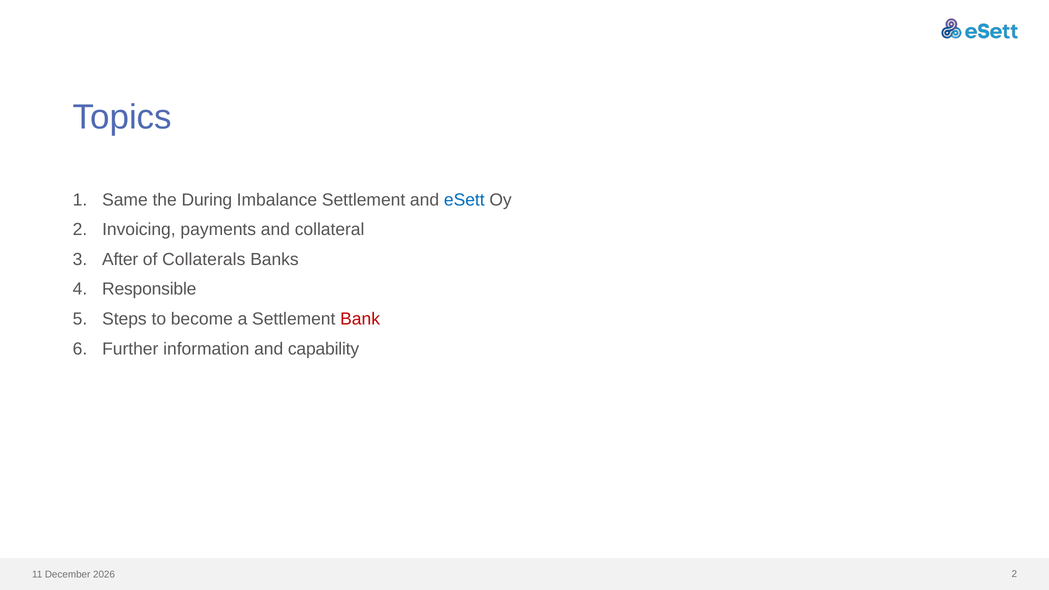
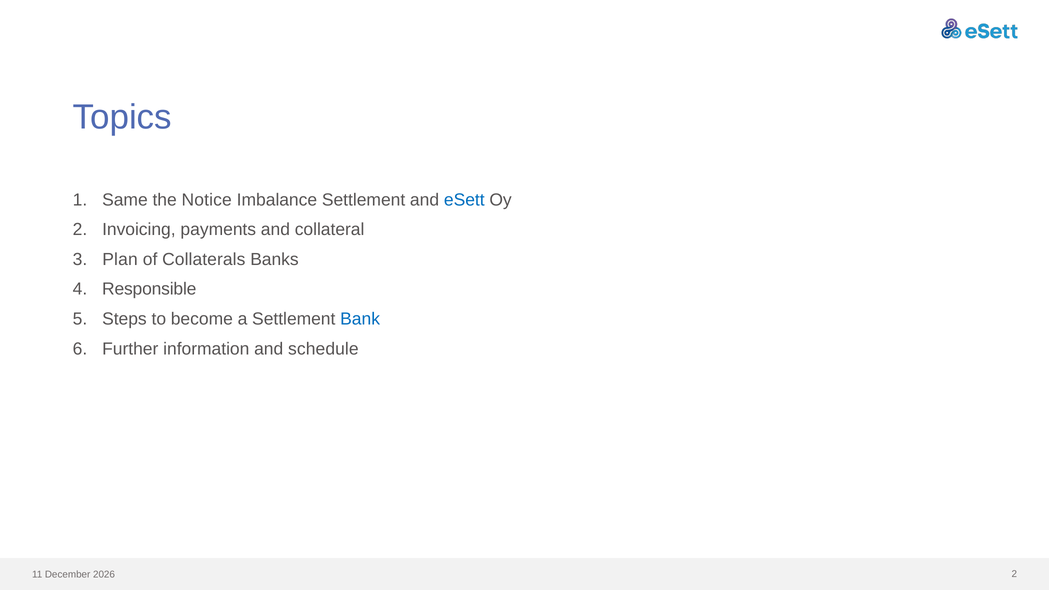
During: During -> Notice (207, 200)
After: After -> Plan (120, 259)
Bank colour: red -> blue (360, 319)
capability: capability -> schedule (323, 349)
